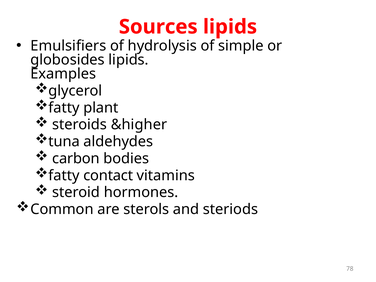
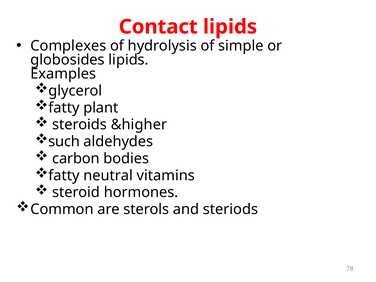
Sources: Sources -> Contact (158, 27)
Emulsifiers: Emulsifiers -> Complexes (68, 46)
tuna: tuna -> such (64, 142)
contact: contact -> neutral (108, 175)
